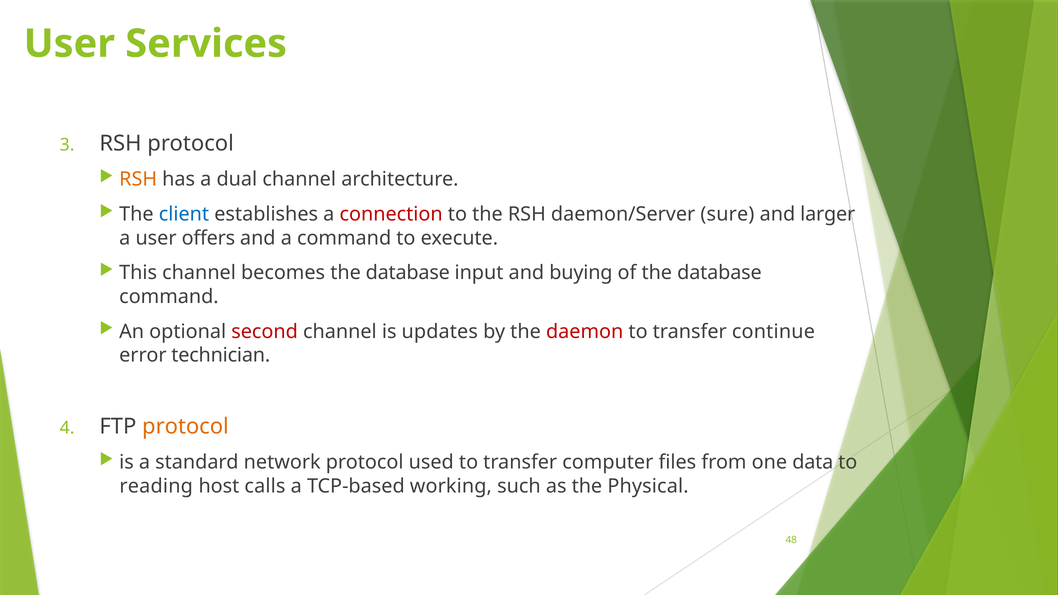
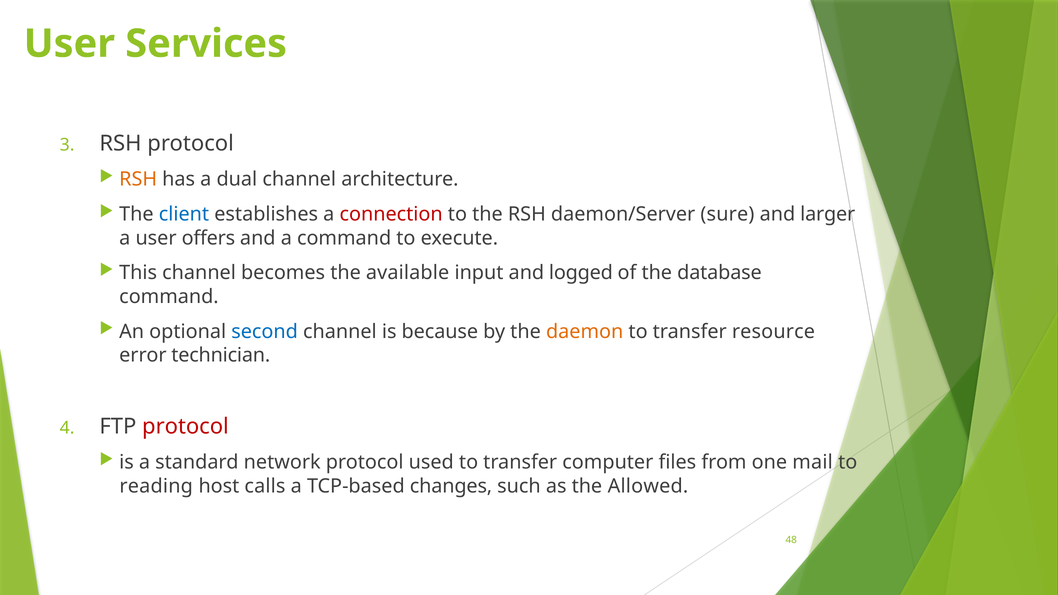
becomes the database: database -> available (408, 273)
buying: buying -> logged (581, 273)
second colour: red -> blue (265, 332)
updates: updates -> because (440, 332)
daemon colour: red -> orange (585, 332)
continue: continue -> resource (773, 332)
protocol colour: orange -> red (185, 426)
data: data -> mail (813, 462)
working: working -> changes (451, 486)
Physical: Physical -> Allowed (648, 486)
